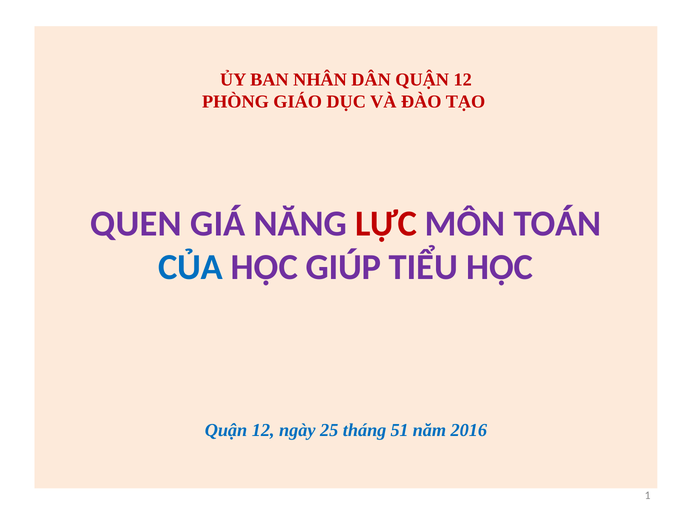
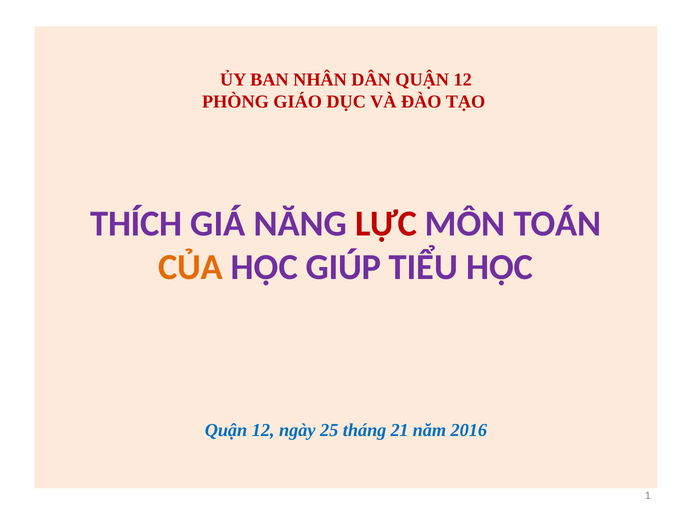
QUEN: QUEN -> THÍCH (136, 223)
CỦA colour: blue -> orange (191, 267)
51: 51 -> 21 (400, 430)
